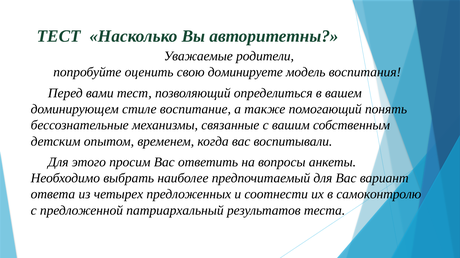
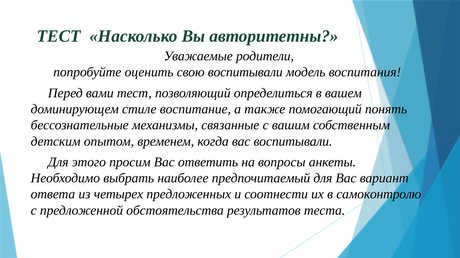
свою доминируете: доминируете -> воспитывали (245, 72)
патриархальный: патриархальный -> обстоятельства (175, 211)
